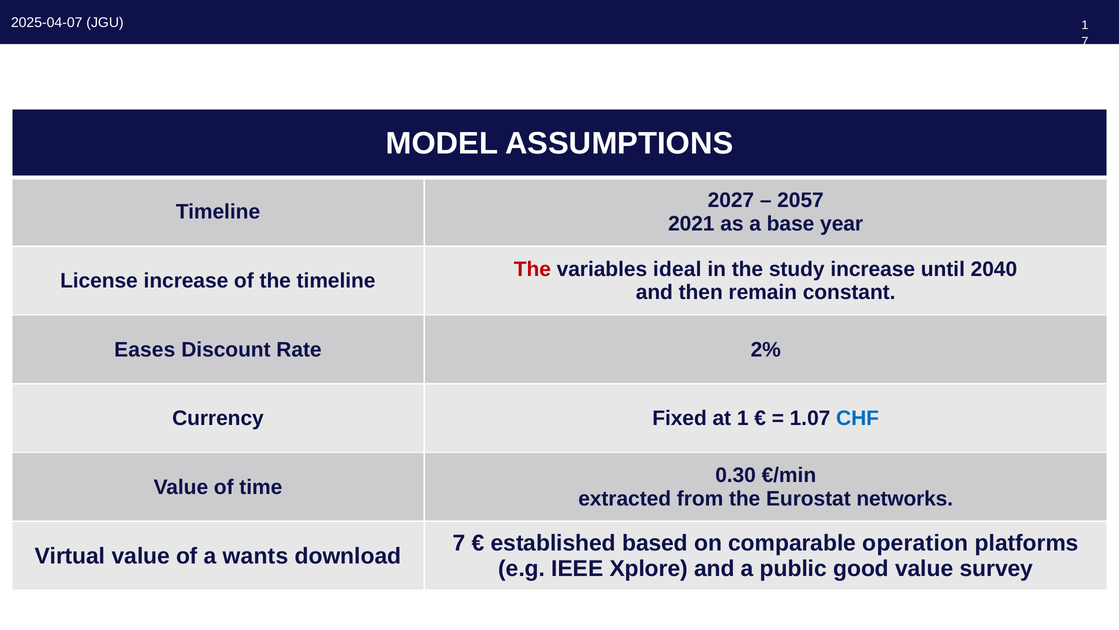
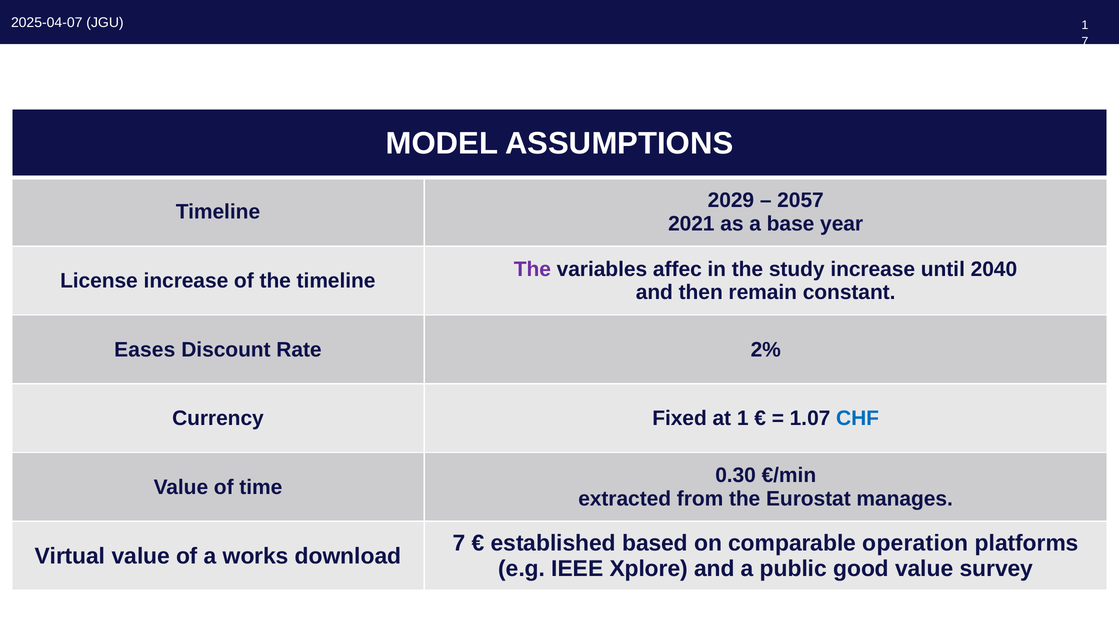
2027: 2027 -> 2029 (731, 200)
The colour: red -> purple (532, 269)
ideal: ideal -> affec (677, 269)
networks: networks -> manages (905, 498)
wants: wants -> works (256, 556)
